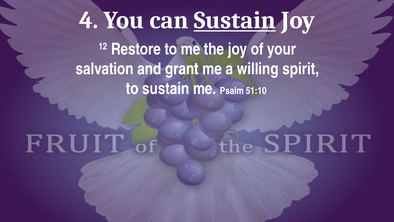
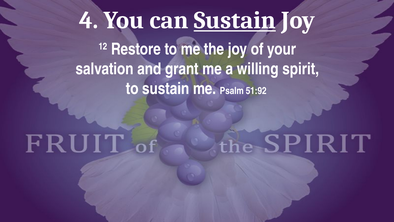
51:10: 51:10 -> 51:92 (256, 91)
